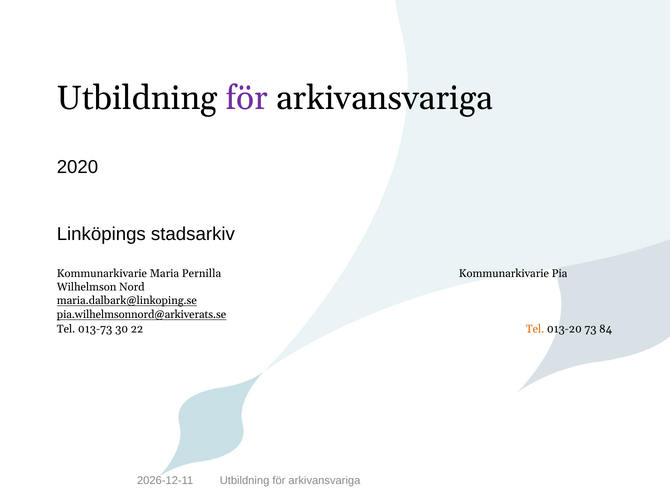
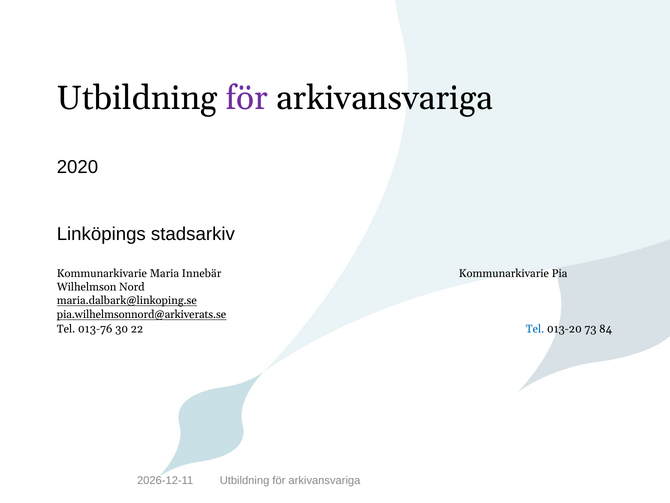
Pernilla: Pernilla -> Innebär (202, 273)
013-73: 013-73 -> 013-76 (95, 329)
Tel colour: orange -> blue (535, 329)
